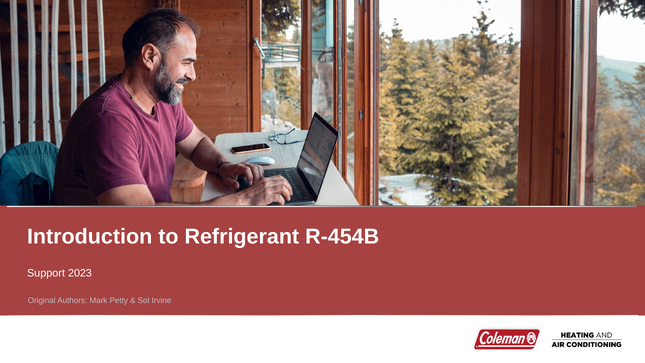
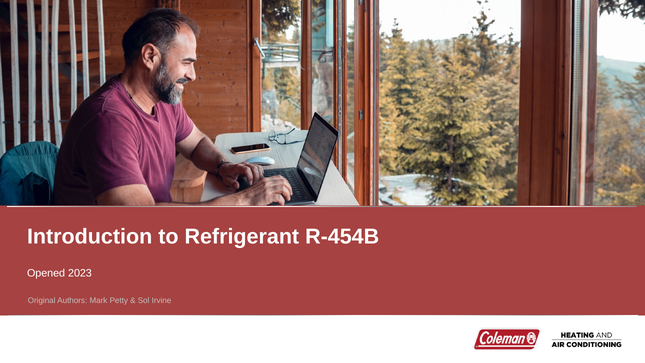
Support: Support -> Opened (46, 273)
